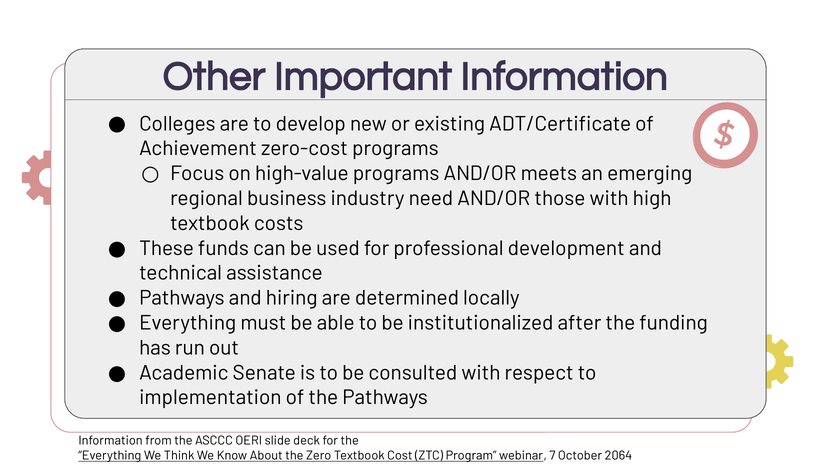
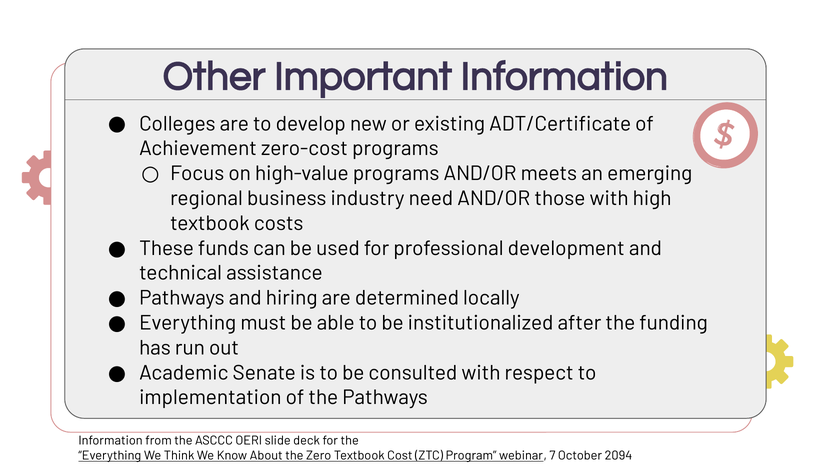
2064: 2064 -> 2094 (618, 456)
